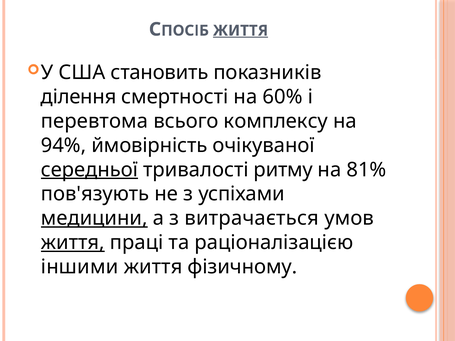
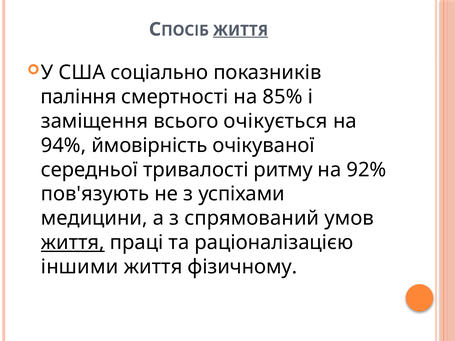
становить: становить -> соціально (159, 73)
ділення: ділення -> паління (78, 97)
60%: 60% -> 85% (283, 97)
перевтома: перевтома -> заміщення (94, 121)
комплексу: комплексу -> очікується (276, 121)
середньої underline: present -> none (89, 170)
81%: 81% -> 92% (366, 170)
медицини underline: present -> none (94, 218)
витрачається: витрачається -> спрямований (252, 218)
